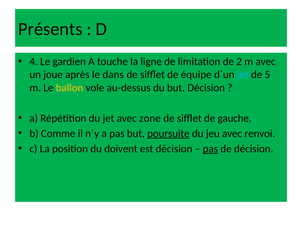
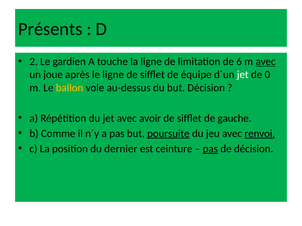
4: 4 -> 2 (34, 62)
2: 2 -> 6 (239, 62)
avec underline: none -> present (266, 62)
le dans: dans -> ligne (113, 75)
jet colour: light blue -> white (243, 75)
5: 5 -> 0 (267, 75)
zone: zone -> avoir (150, 118)
renvoi underline: none -> present (260, 134)
doivent: doivent -> dernier (121, 149)
est décision: décision -> ceinture (174, 149)
